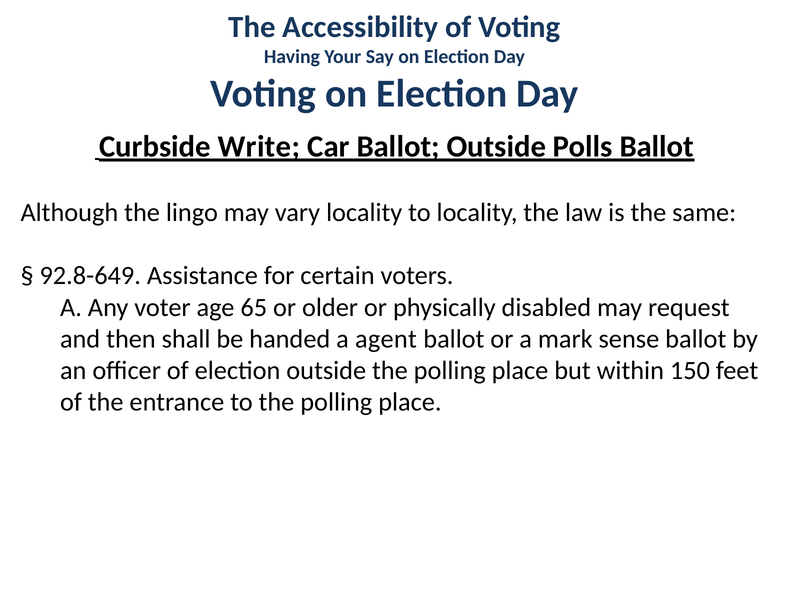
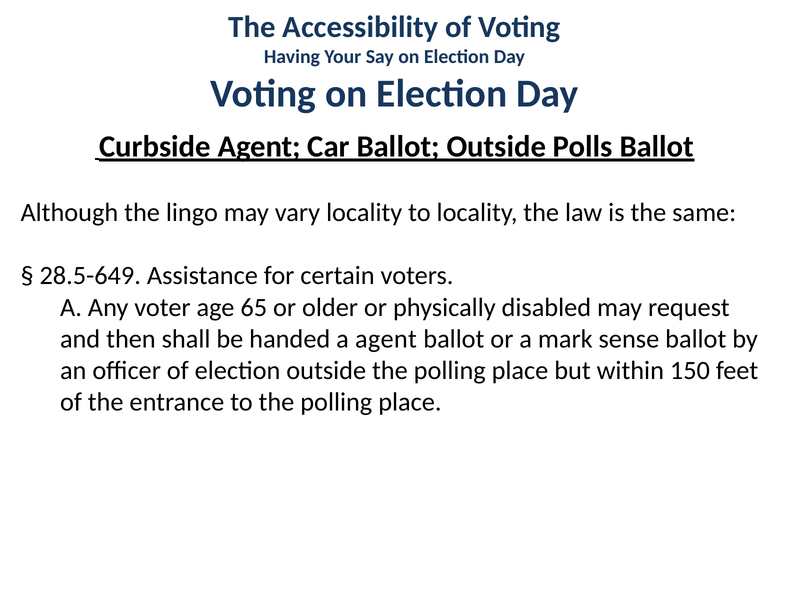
Curbside Write: Write -> Agent (259, 147)
92.8-649: 92.8-649 -> 28.5-649 (90, 275)
